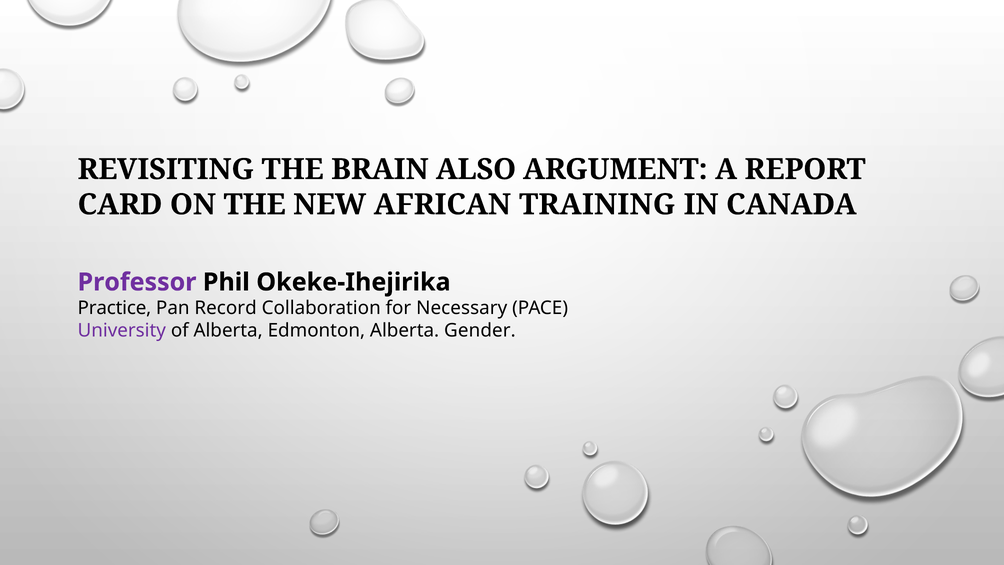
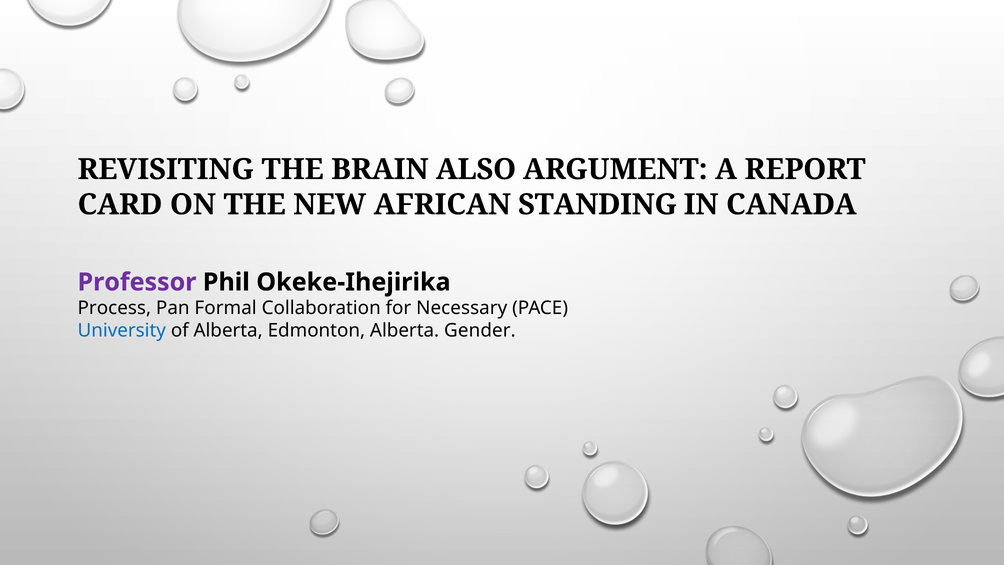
TRAINING: TRAINING -> STANDING (598, 205)
Practice: Practice -> Process (114, 308)
Record: Record -> Formal (226, 308)
University colour: purple -> blue (122, 331)
